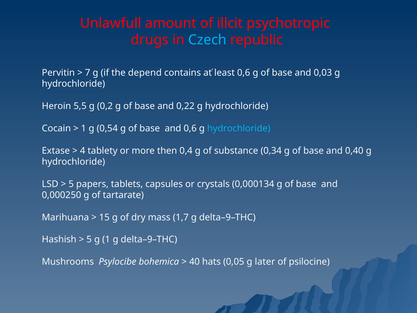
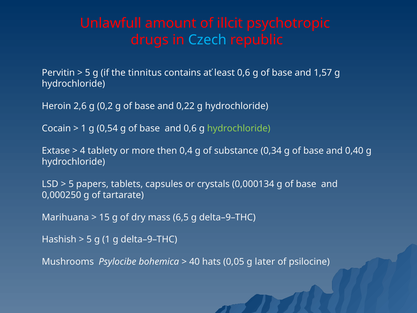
7: 7 -> 5 (88, 73)
depend: depend -> tinnitus (145, 73)
0,03: 0,03 -> 1,57 (323, 73)
5,5: 5,5 -> 2,6 (80, 106)
hydrochloride colour: light blue -> light green (239, 128)
1,7: 1,7 -> 6,5 (181, 217)
